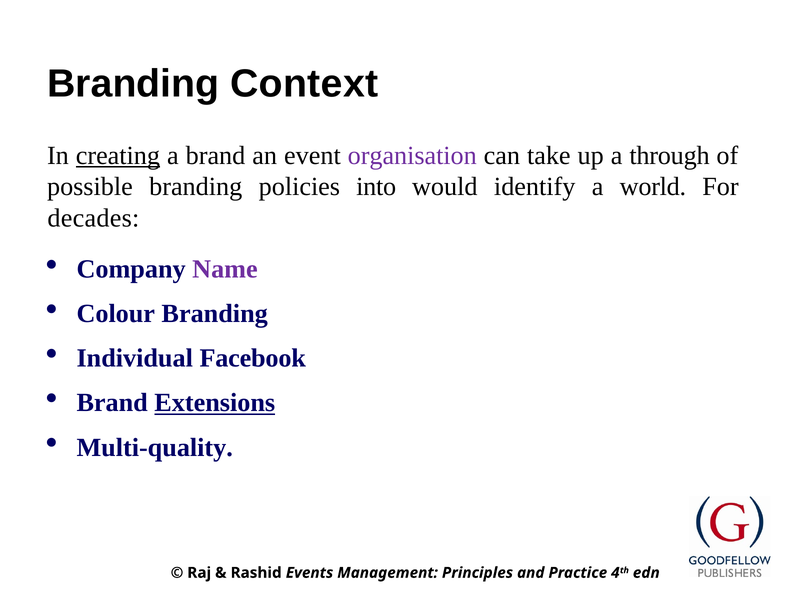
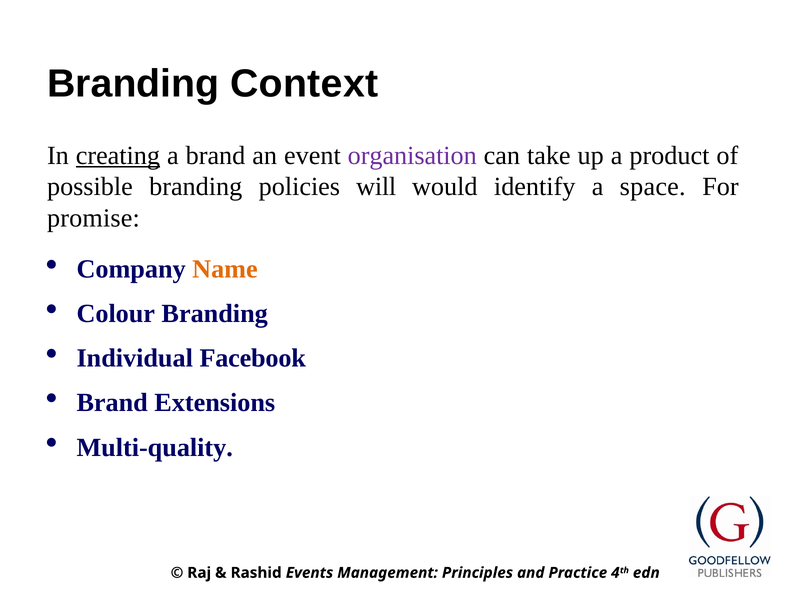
through: through -> product (669, 156)
into: into -> will (376, 187)
world: world -> space (653, 187)
decades: decades -> promise (93, 218)
Name colour: purple -> orange (225, 270)
Extensions underline: present -> none (215, 403)
